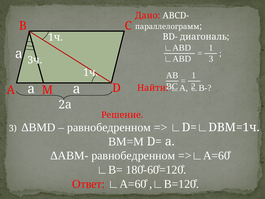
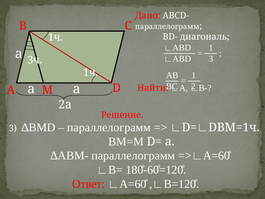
равнобедренном: равнобедренном -> параллелограмм (109, 127)
∆АВМ- равнобедренном: равнобедренном -> параллелограмм (133, 155)
